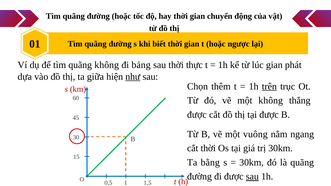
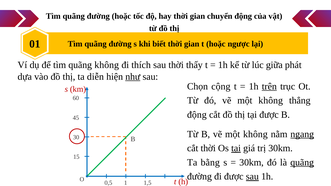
bảng: bảng -> thích (141, 65)
thực: thực -> thấy (194, 65)
lúc gian: gian -> giữa (274, 65)
giữa: giữa -> diễn (95, 77)
thêm: thêm -> cộng (221, 86)
được: được -> động (197, 115)
B vẽ một vuông: vuông -> không (255, 134)
ngang underline: none -> present (302, 134)
tại underline: none -> present (236, 148)
quãng underline: none -> present (302, 162)
